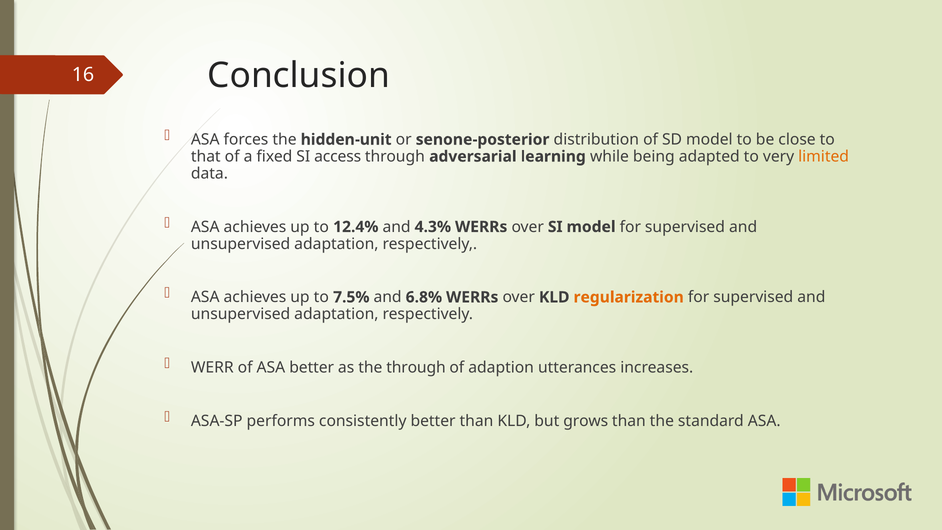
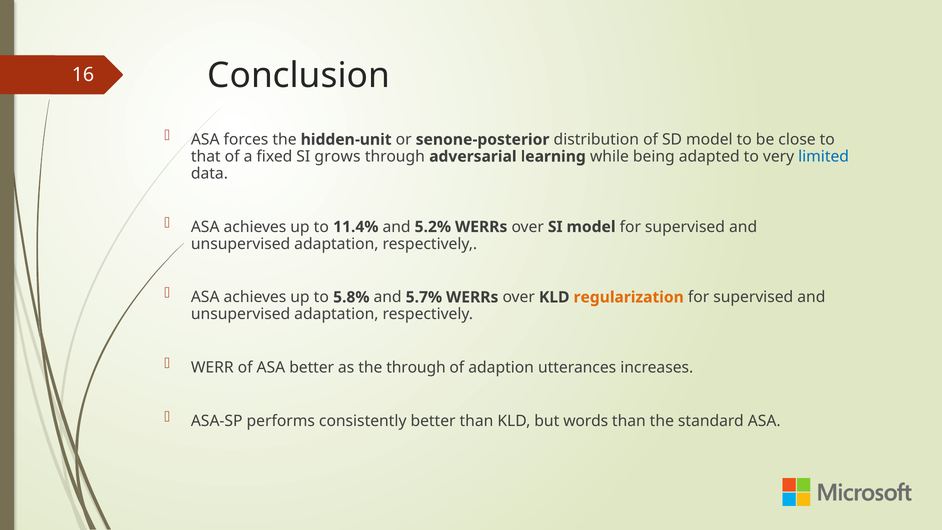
access: access -> grows (338, 156)
limited colour: orange -> blue (824, 156)
12.4%: 12.4% -> 11.4% (356, 227)
4.3%: 4.3% -> 5.2% (433, 227)
7.5%: 7.5% -> 5.8% (351, 297)
6.8%: 6.8% -> 5.7% (424, 297)
grows: grows -> words (586, 421)
